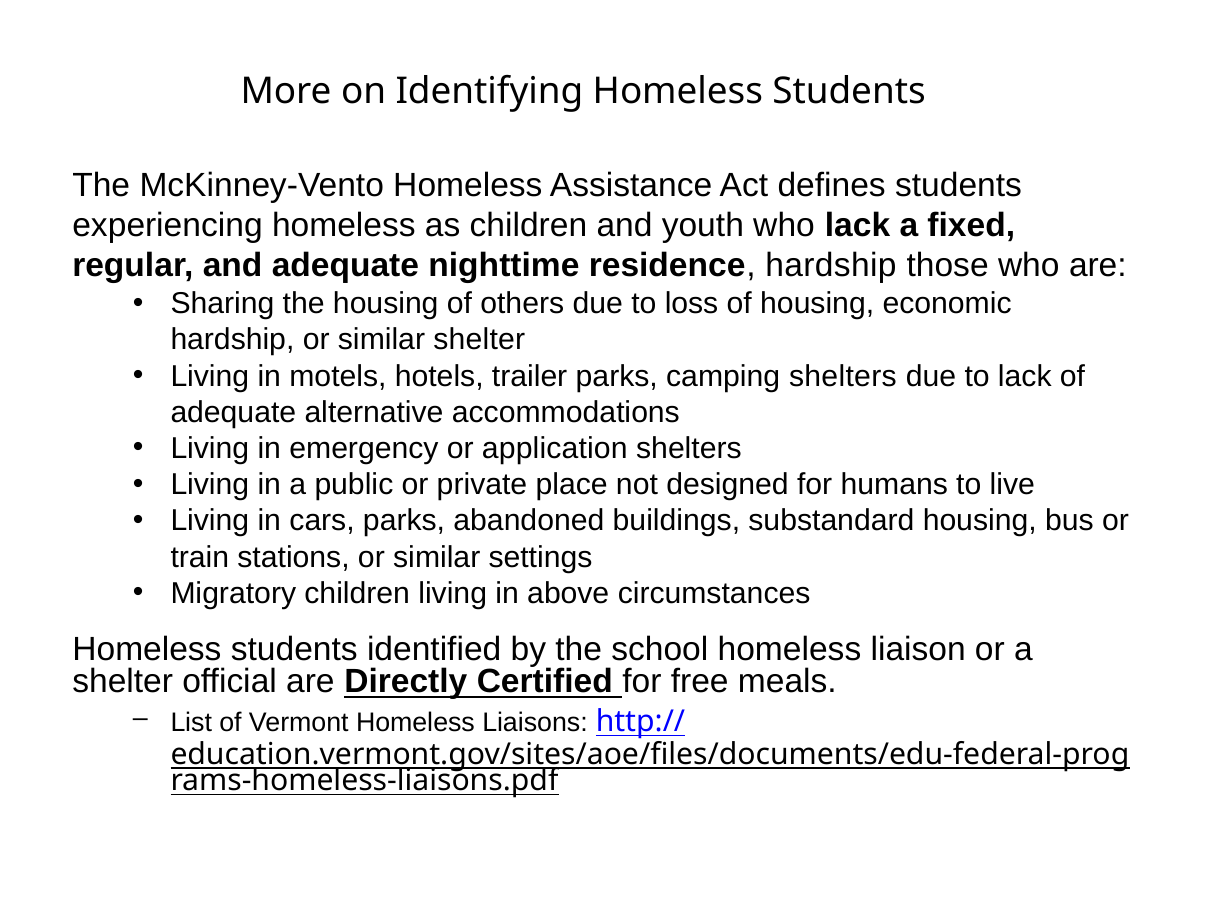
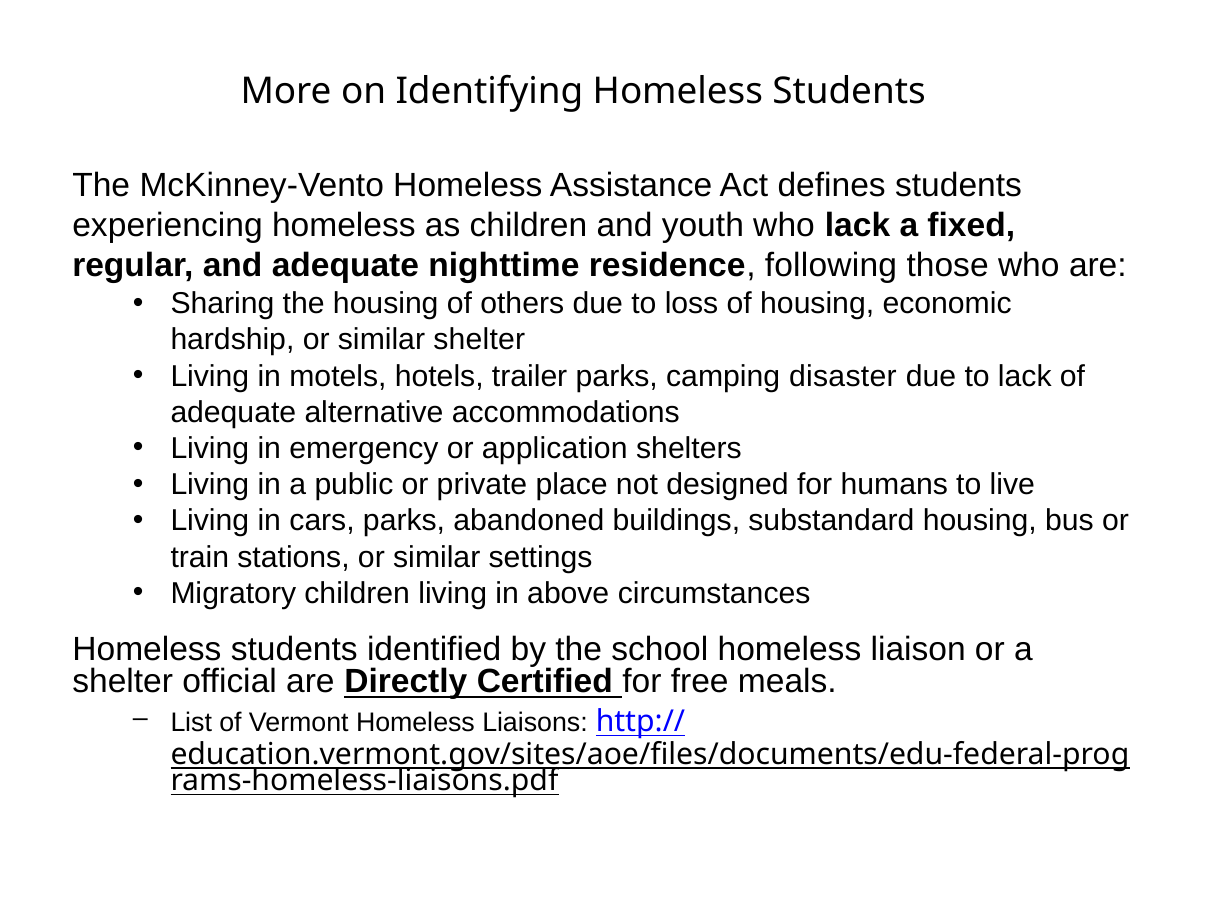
residence hardship: hardship -> following (831, 266)
camping shelters: shelters -> disaster (843, 376)
